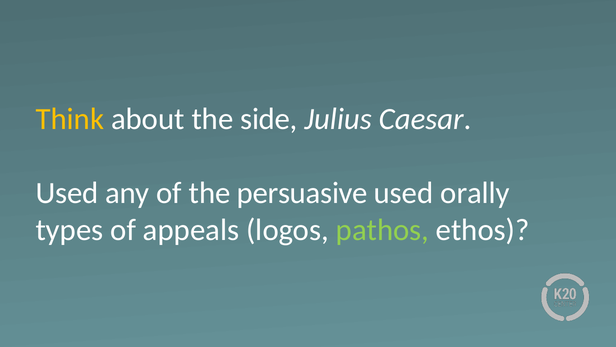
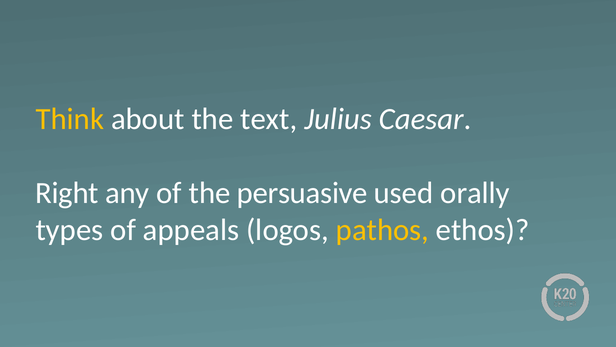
side: side -> text (269, 119)
Used: Used -> Right (67, 193)
pathos colour: light green -> yellow (383, 230)
